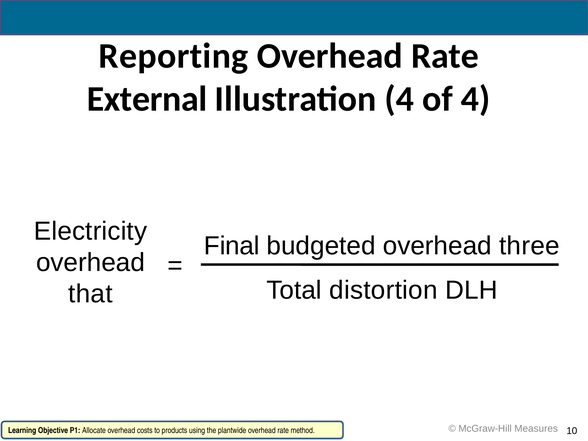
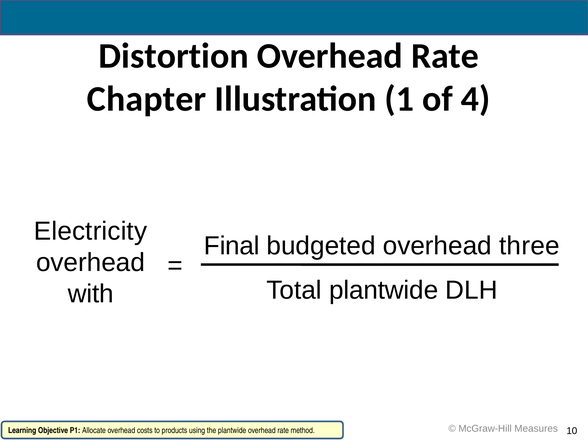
Reporting: Reporting -> Distortion (174, 56)
External: External -> Chapter (147, 99)
Illustration 4: 4 -> 1 (399, 99)
Total distortion: distortion -> plantwide (384, 290)
that: that -> with (91, 294)
